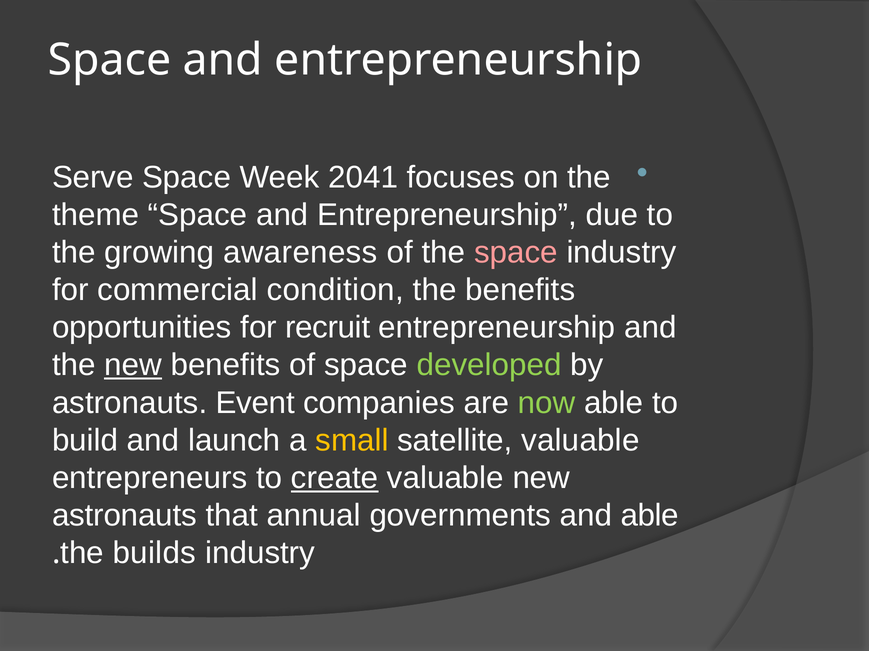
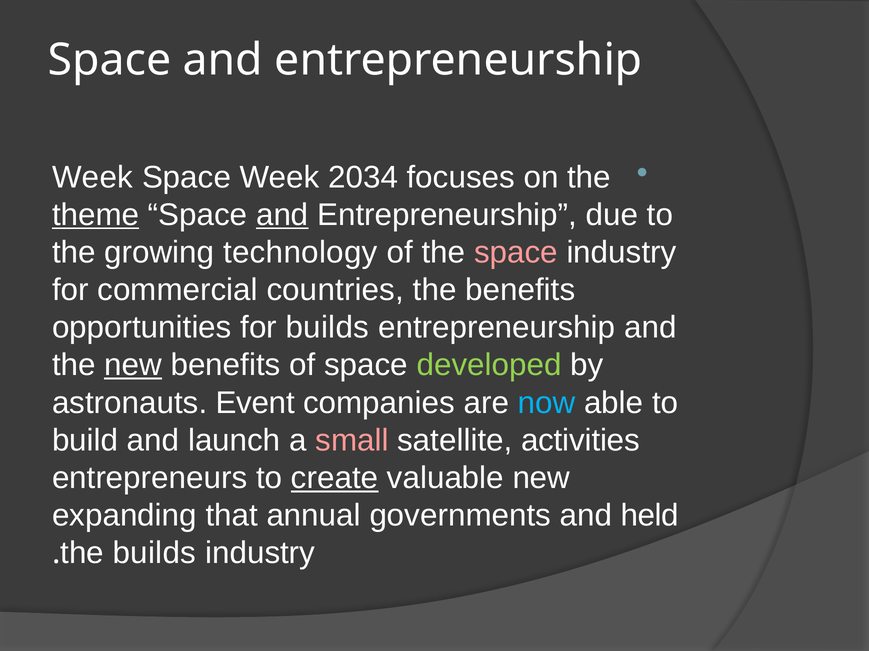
Serve: Serve -> Week (93, 177)
2041: 2041 -> 2034 (363, 177)
theme underline: none -> present (96, 215)
and underline: none -> present (282, 215)
awareness: awareness -> technology (300, 253)
condition: condition -> countries (335, 290)
for recruit: recruit -> builds (327, 328)
now colour: light green -> light blue (547, 403)
small colour: yellow -> pink (352, 441)
satellite valuable: valuable -> activities (581, 441)
astronauts: astronauts -> expanding (124, 516)
and able: able -> held (650, 516)
